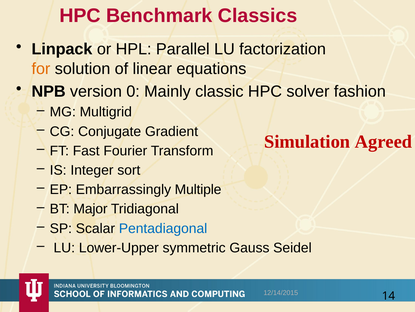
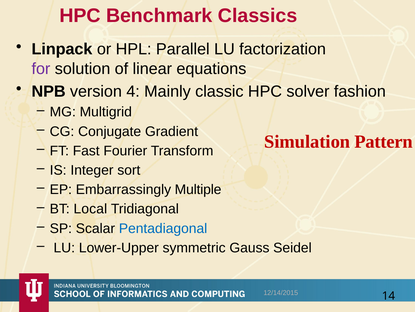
for colour: orange -> purple (41, 69)
0: 0 -> 4 (133, 91)
Agreed: Agreed -> Pattern (384, 142)
Major: Major -> Local (90, 209)
